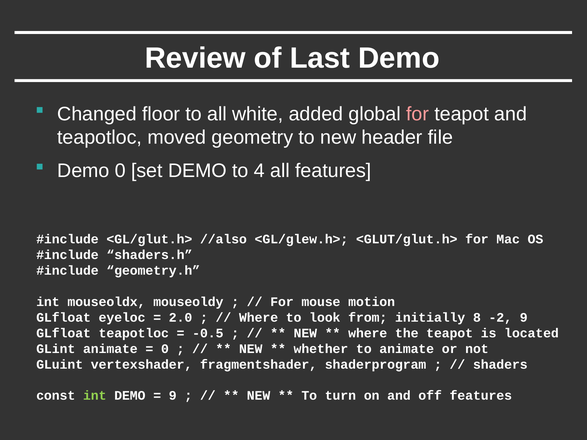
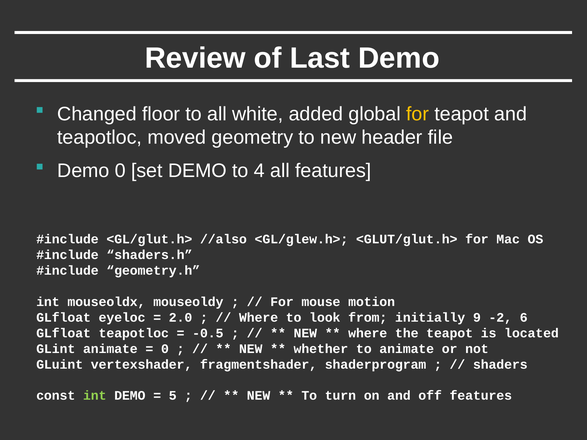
for colour: pink -> yellow (418, 114)
8: 8 -> 9 (477, 318)
-2 9: 9 -> 6 (524, 318)
9: 9 -> 5 (173, 396)
